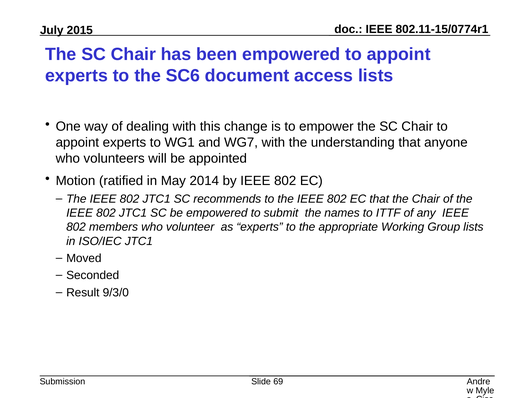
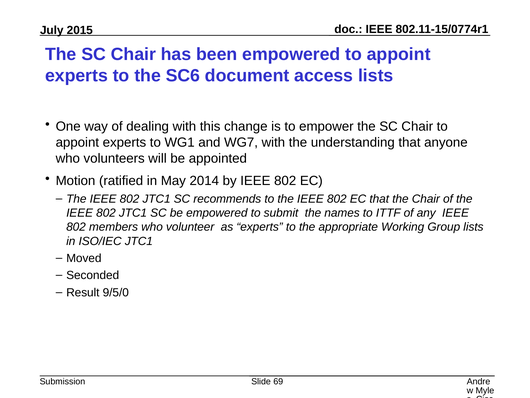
9/3/0: 9/3/0 -> 9/5/0 (116, 292)
